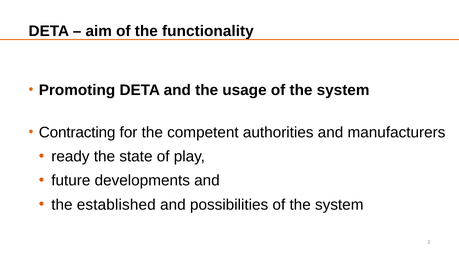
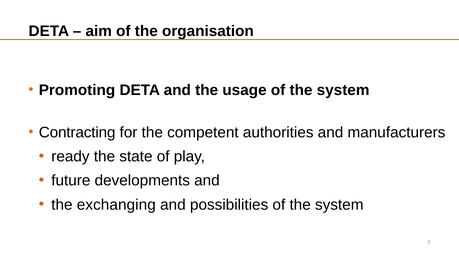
functionality: functionality -> organisation (208, 31)
established: established -> exchanging (116, 205)
